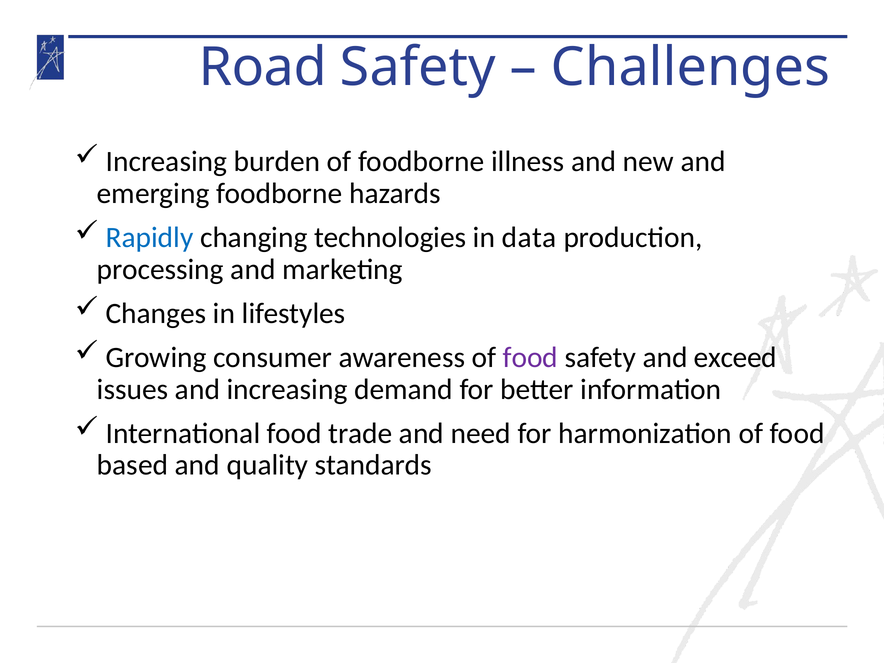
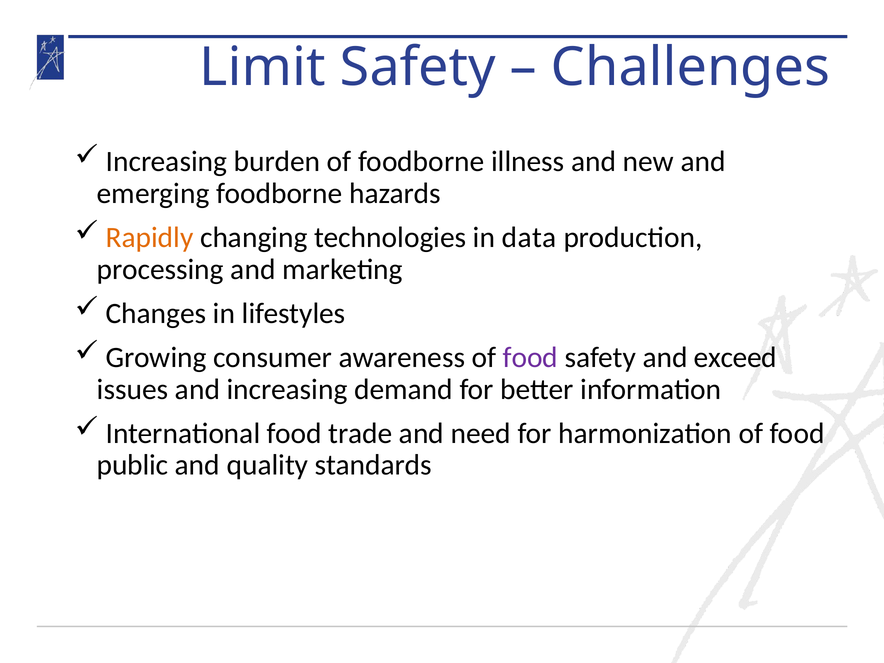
Road: Road -> Limit (262, 67)
Rapidly colour: blue -> orange (150, 238)
based: based -> public (133, 465)
